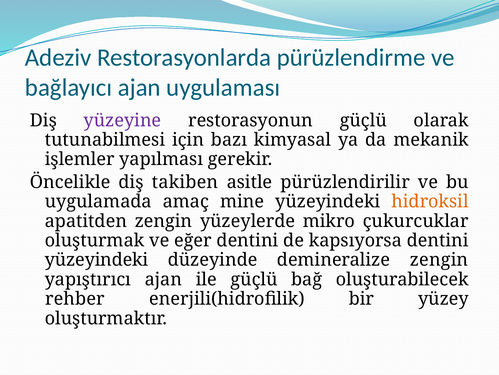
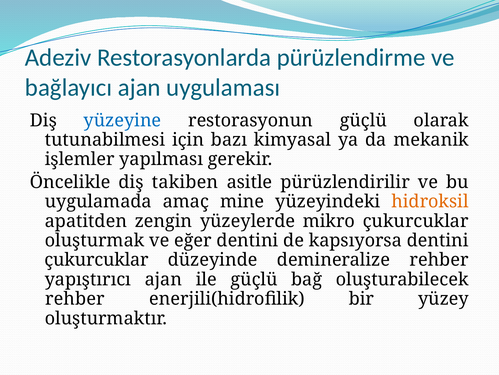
yüzeyine colour: purple -> blue (122, 120)
yüzeyindeki: yüzeyindeki -> çukurcuklar (97, 260)
demineralize zengin: zengin -> rehber (439, 260)
